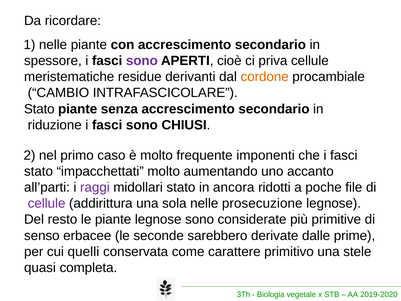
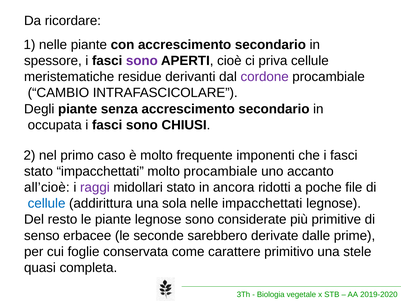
cordone colour: orange -> purple (265, 77)
Stato: Stato -> Degli (39, 109)
riduzione: riduzione -> occupata (55, 125)
molto aumentando: aumentando -> procambiale (221, 171)
all’parti: all’parti -> all’cioè (47, 187)
cellule colour: purple -> blue (47, 203)
nelle prosecuzione: prosecuzione -> impacchettati (262, 203)
quelli: quelli -> foglie (84, 251)
